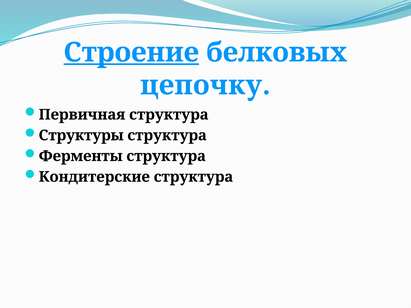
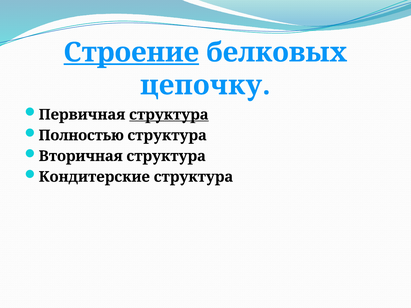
структура underline: none -> present (169, 115)
Структуры: Структуры -> Полностью (81, 135)
Ферменты: Ферменты -> Вторичная (81, 156)
